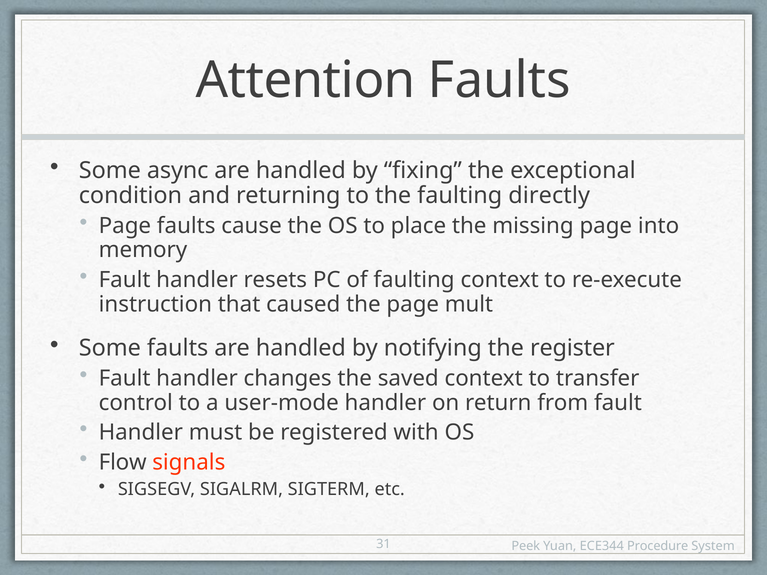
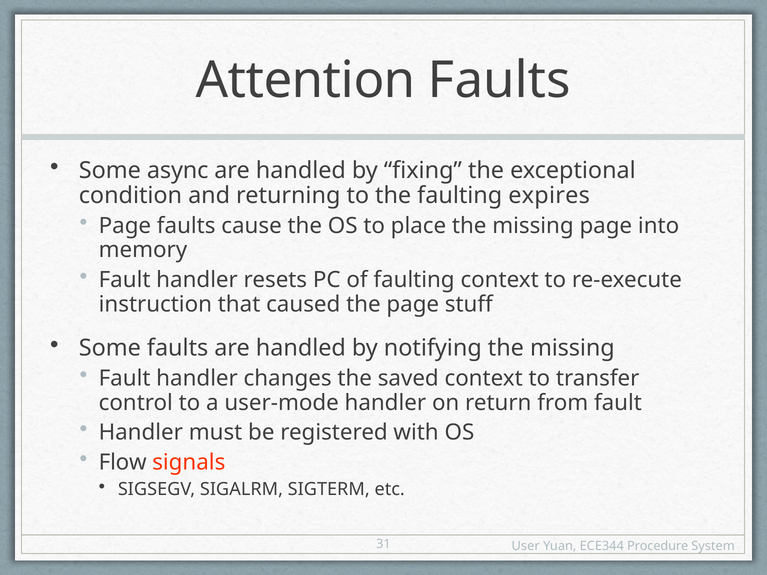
directly: directly -> expires (549, 196)
mult: mult -> stuff (469, 304)
notifying the register: register -> missing (572, 348)
Peek: Peek -> User (526, 546)
